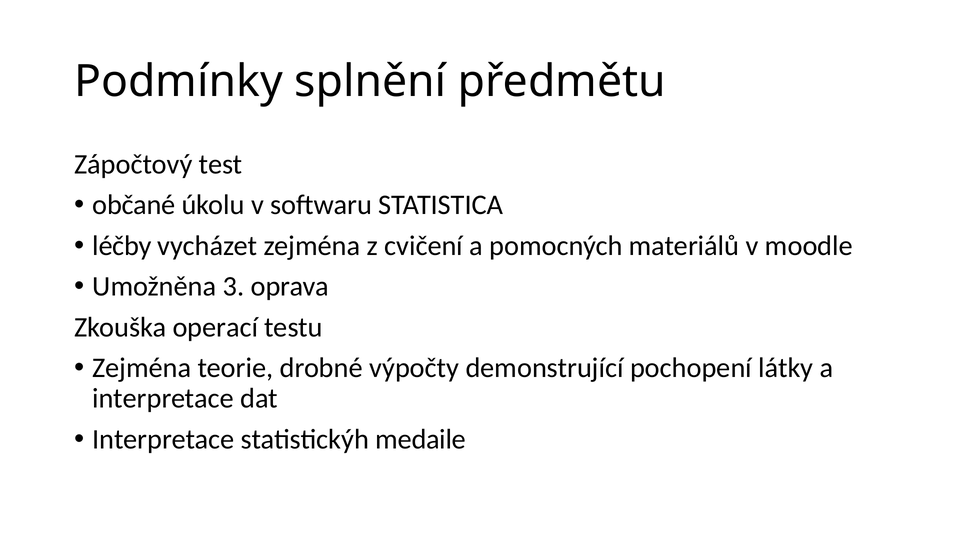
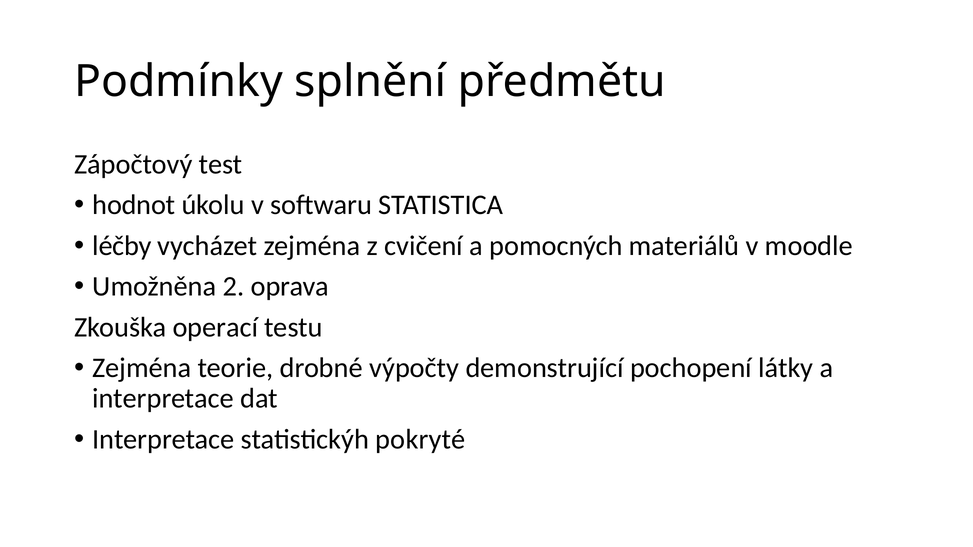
občané: občané -> hodnot (134, 205)
3: 3 -> 2 (234, 287)
medaile: medaile -> pokryté (420, 439)
